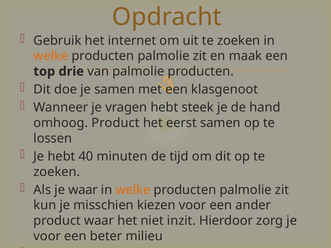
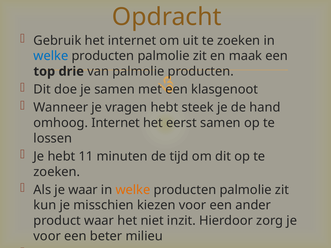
welke colour: orange -> blue (51, 56)
omhoog Product: Product -> Internet (116, 123)
40: 40 -> 11 (86, 156)
